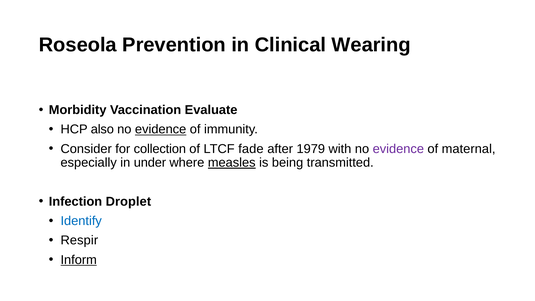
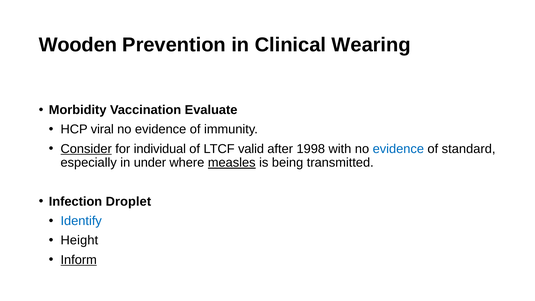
Roseola: Roseola -> Wooden (78, 45)
also: also -> viral (102, 129)
evidence underline: present -> none (161, 129)
Consider underline: none -> present (86, 149)
collection: collection -> individual (160, 149)
fade: fade -> valid (251, 149)
1979: 1979 -> 1998 (311, 149)
evidence colour: purple -> blue (398, 149)
maternal: maternal -> standard (469, 149)
Respir: Respir -> Height (79, 240)
